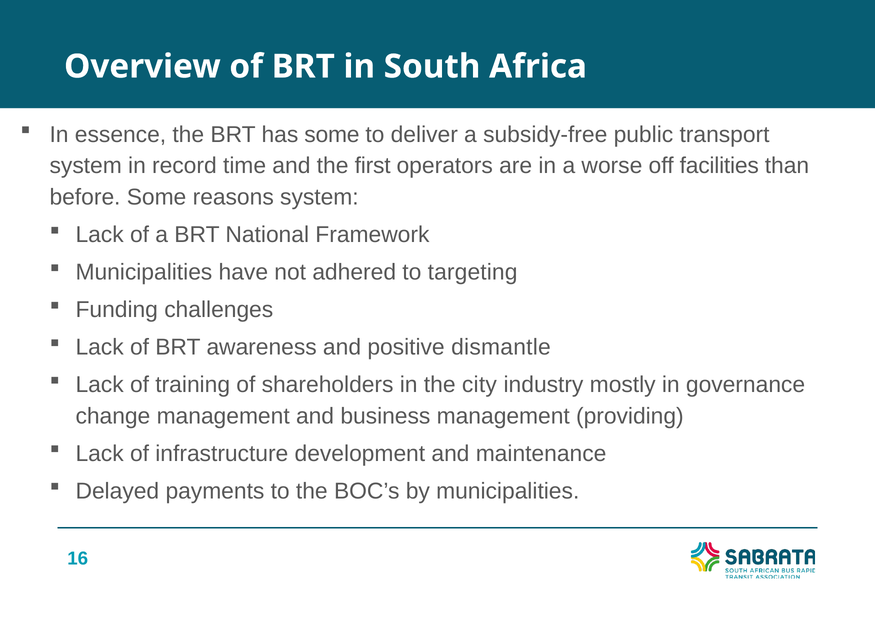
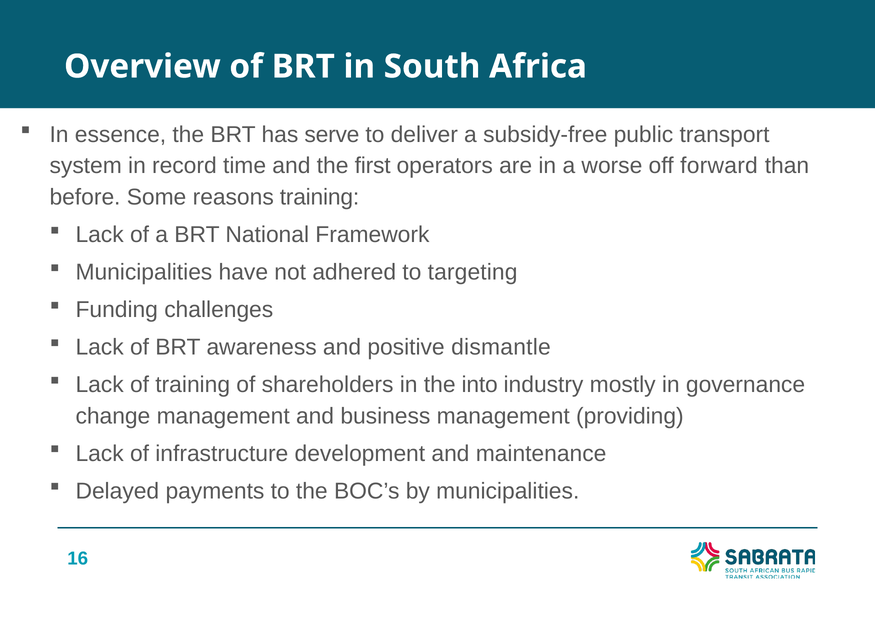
has some: some -> serve (332, 135)
facilities: facilities -> forward (719, 166)
reasons system: system -> training (319, 197)
city: city -> into (480, 385)
